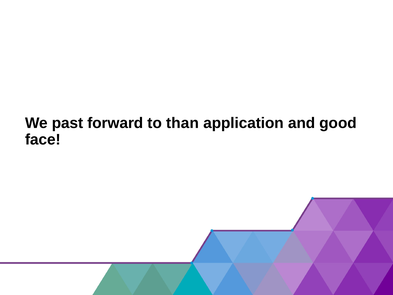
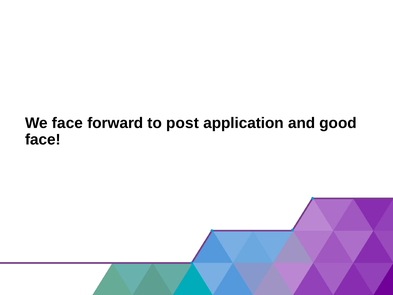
We past: past -> face (67, 123)
than: than -> post (183, 123)
